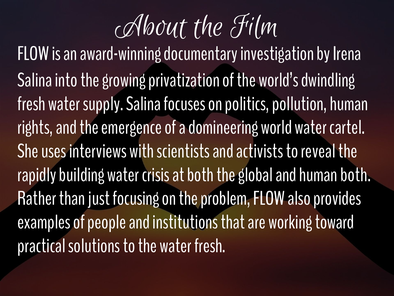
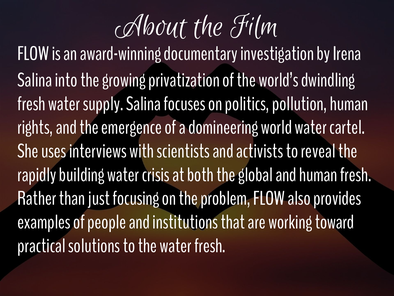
human both: both -> fresh (356, 174)
